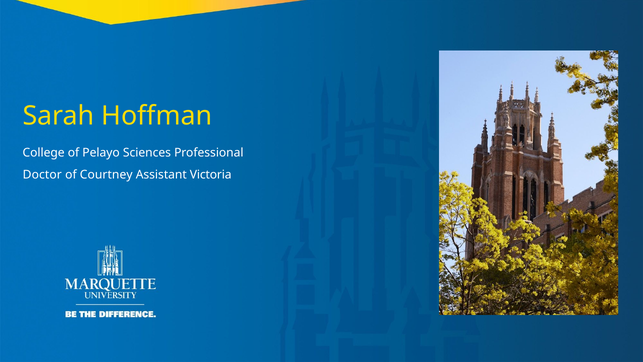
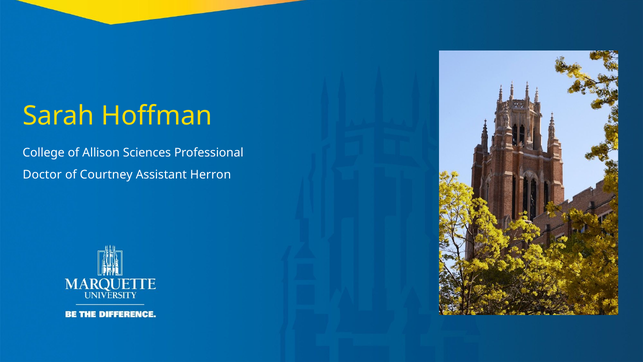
Pelayo: Pelayo -> Allison (101, 153)
Victoria: Victoria -> Herron (211, 175)
